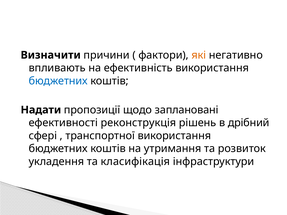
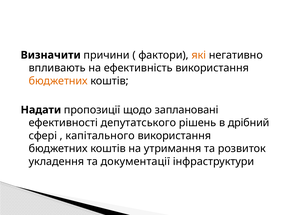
бюджетних colour: blue -> orange (58, 81)
реконструкція: реконструкція -> депутатського (138, 123)
транспортної: транспортної -> капітального (100, 136)
класифікація: класифікація -> документації (135, 162)
